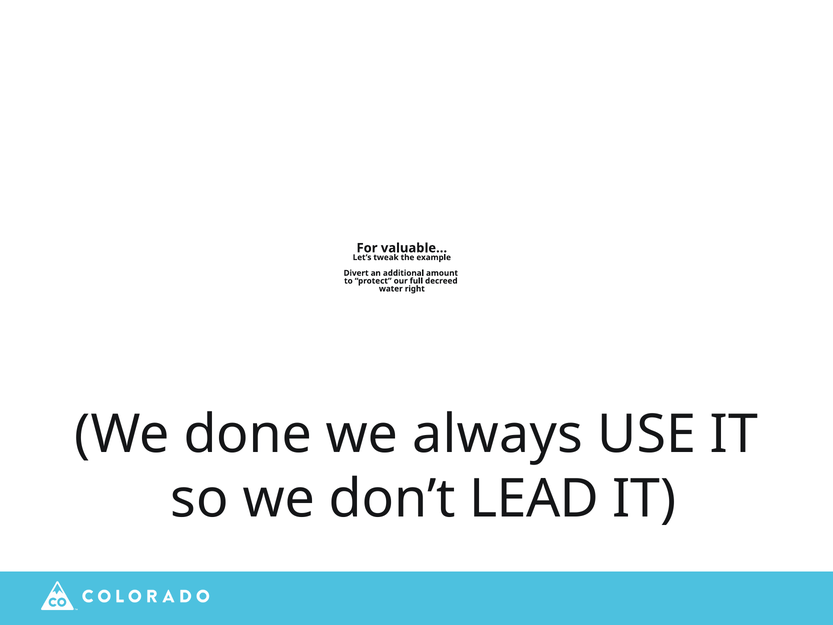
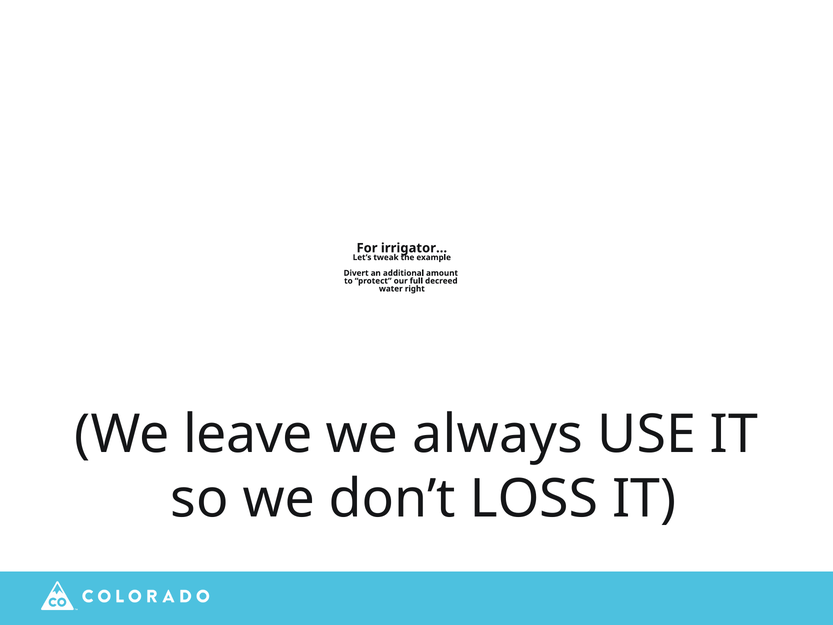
valuable…: valuable… -> irrigator… (414, 248)
done: done -> leave (248, 434)
LEAD: LEAD -> LOSS (534, 499)
